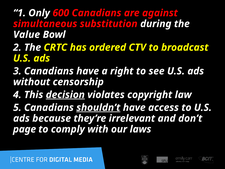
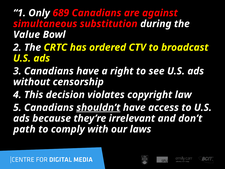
600: 600 -> 689 (61, 13)
decision underline: present -> none (65, 95)
page: page -> path (24, 129)
